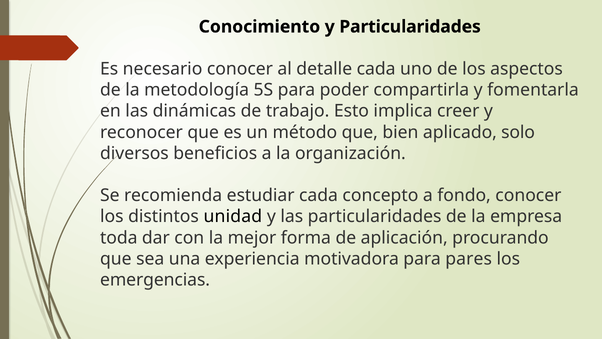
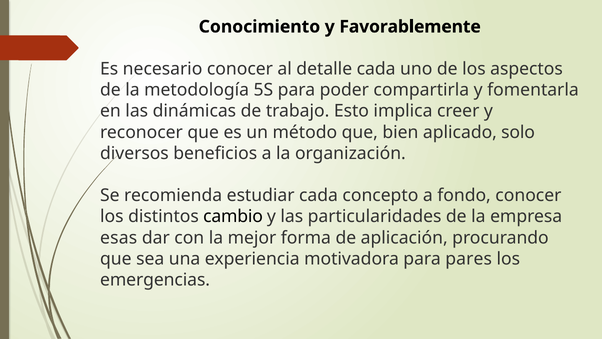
y Particularidades: Particularidades -> Favorablemente (410, 27)
unidad: unidad -> cambio (233, 216)
toda: toda -> esas (119, 237)
